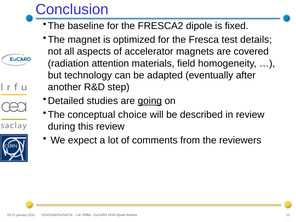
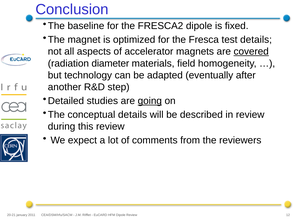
covered underline: none -> present (251, 52)
attention: attention -> diameter (110, 63)
conceptual choice: choice -> details (133, 115)
